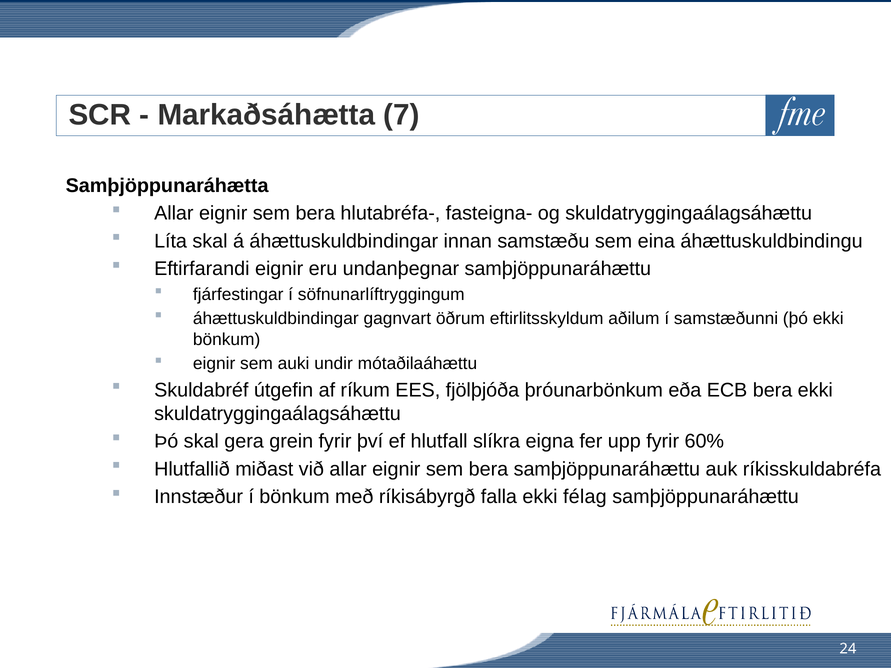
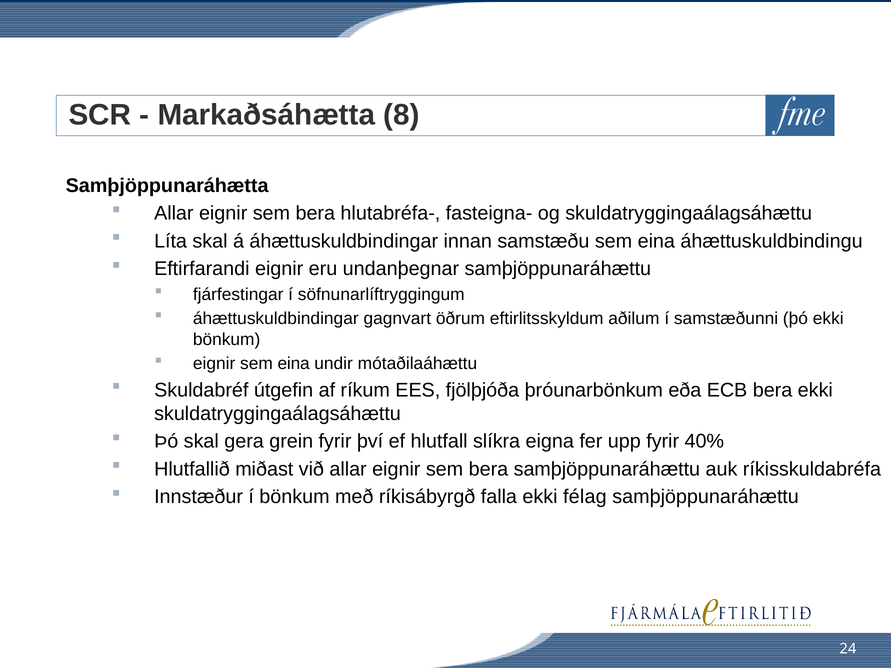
7: 7 -> 8 (402, 115)
eignir sem auki: auki -> eina (294, 364)
60%: 60% -> 40% (704, 442)
